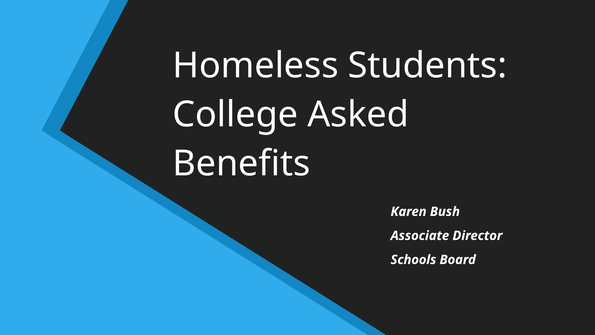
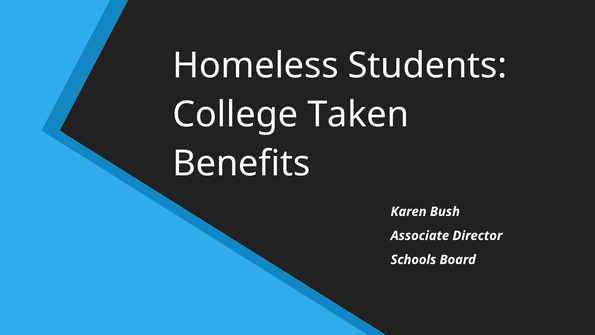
Asked: Asked -> Taken (358, 115)
